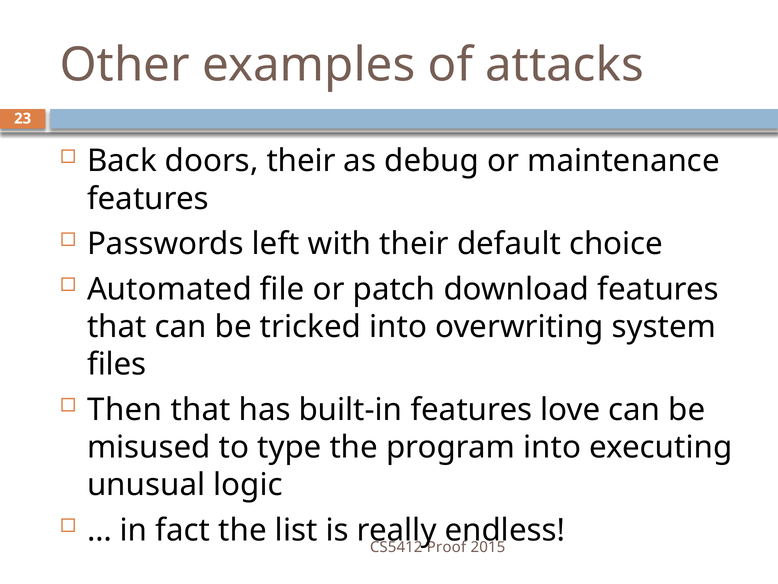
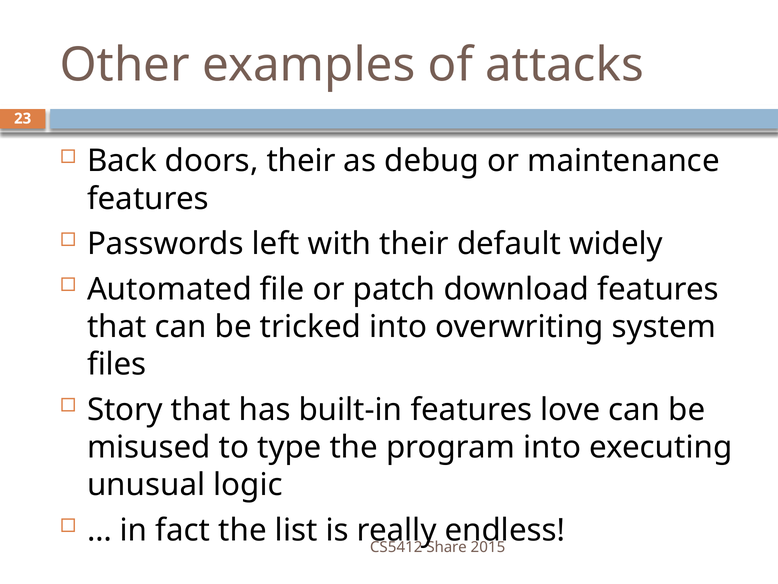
choice: choice -> widely (616, 244)
Then: Then -> Story (125, 409)
Proof: Proof -> Share (447, 547)
